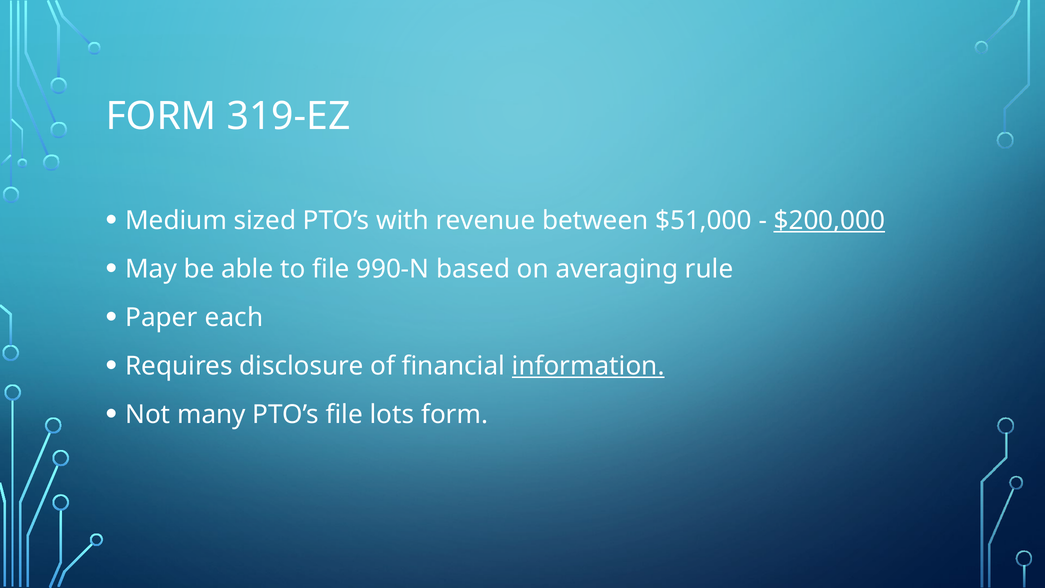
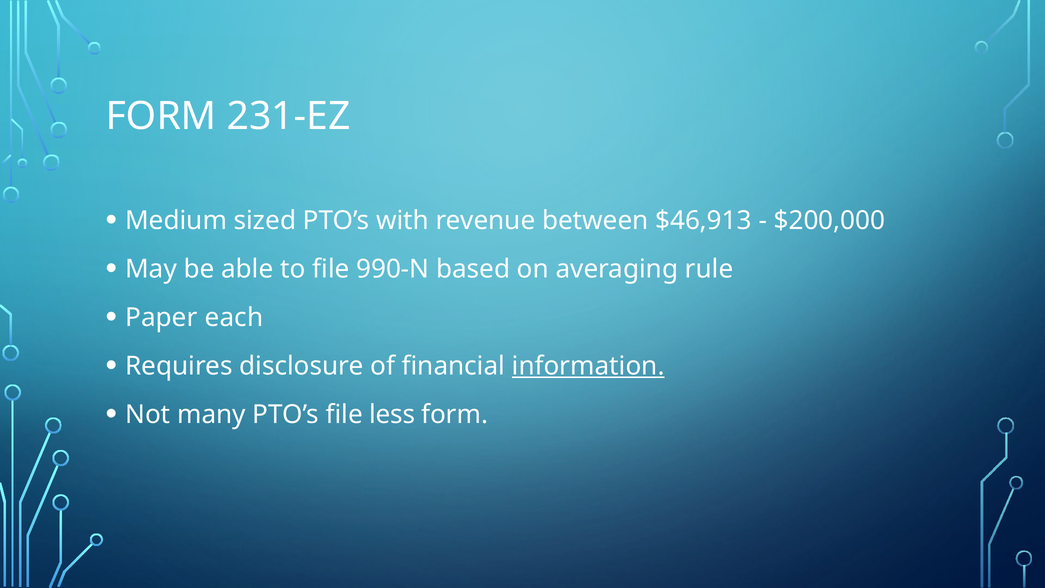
319-EZ: 319-EZ -> 231-EZ (289, 116)
$51,000: $51,000 -> $46,913 (703, 221)
$200,000 underline: present -> none (829, 221)
lots: lots -> less (392, 415)
